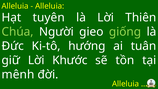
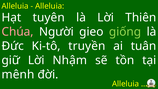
Chúa colour: light green -> pink (18, 32)
hướng: hướng -> truyền (87, 46)
Khước: Khước -> Nhậm (70, 60)
